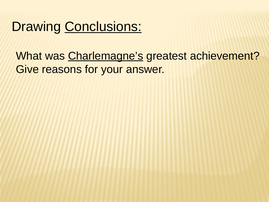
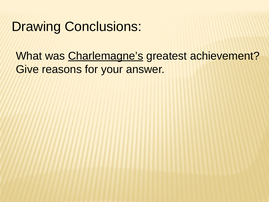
Conclusions underline: present -> none (103, 27)
